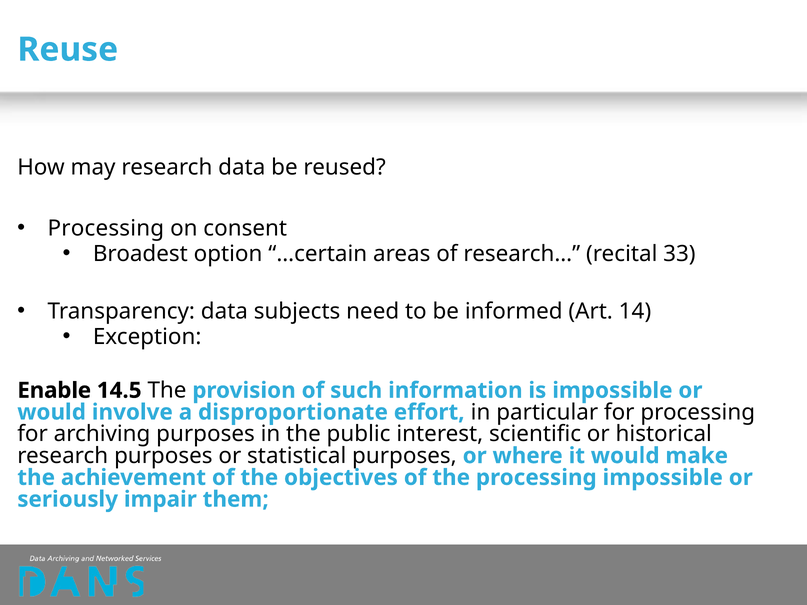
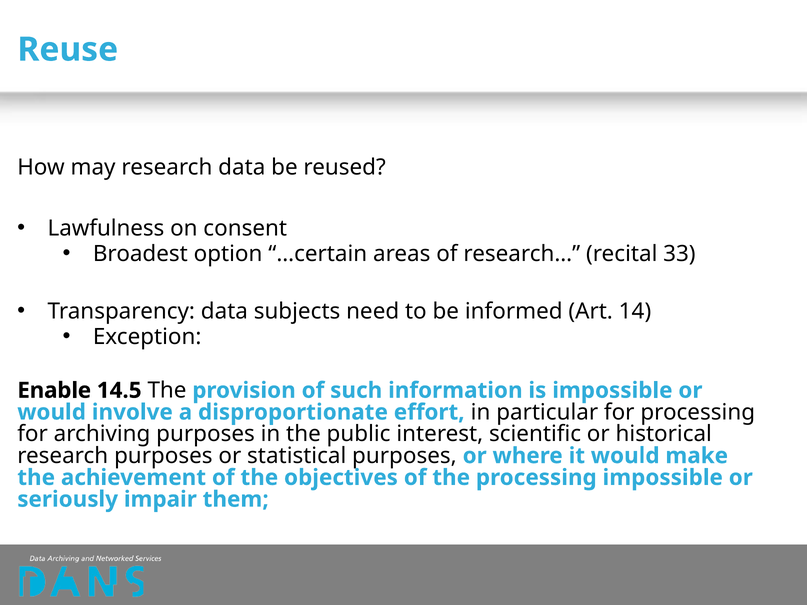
Processing: Processing -> Lawfulness (106, 228)
